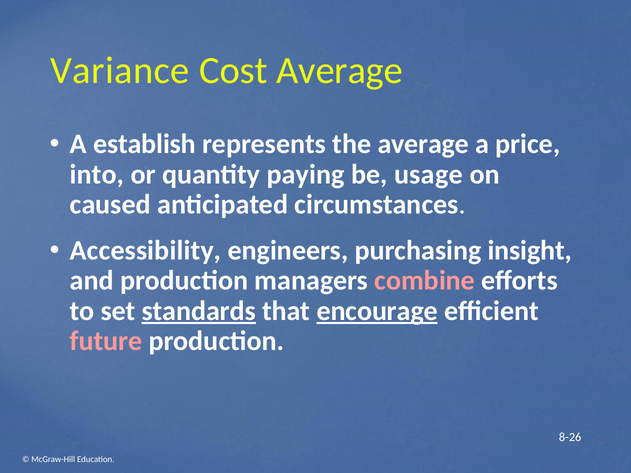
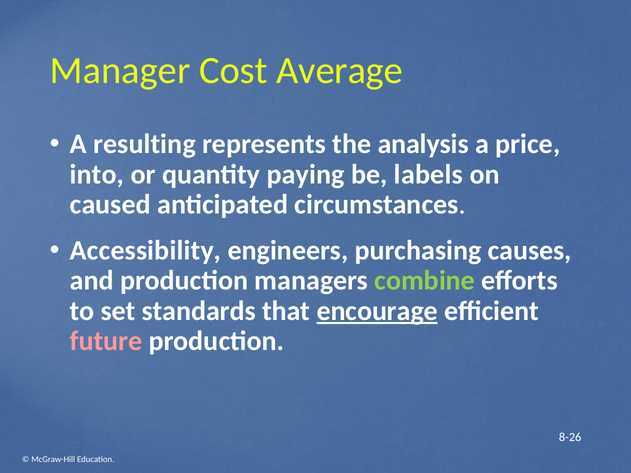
Variance: Variance -> Manager (120, 71)
establish: establish -> resulting (144, 144)
the average: average -> analysis (423, 144)
usage: usage -> labels (428, 174)
insight: insight -> causes (530, 250)
combine colour: pink -> light green (425, 281)
standards underline: present -> none (199, 311)
